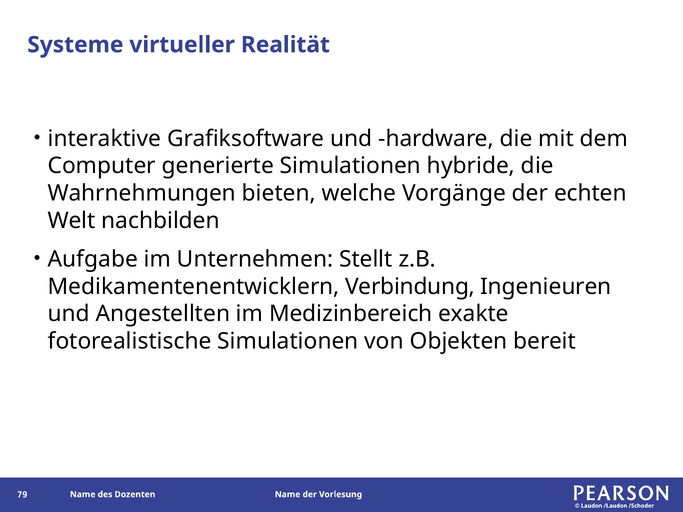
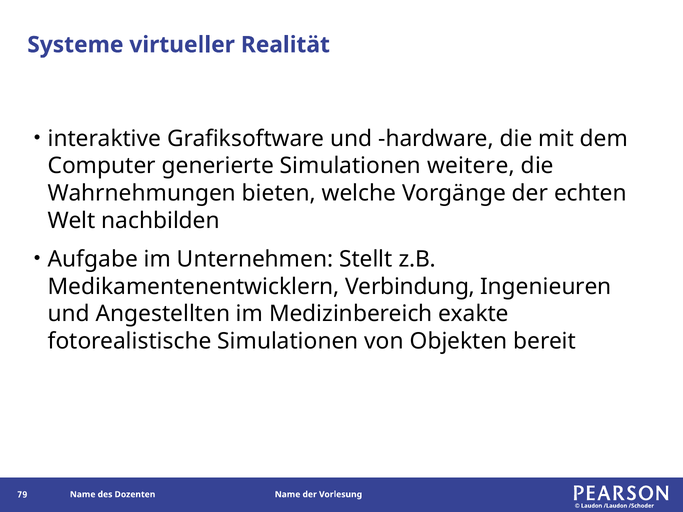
hybride: hybride -> weitere (471, 166)
